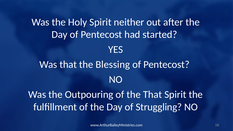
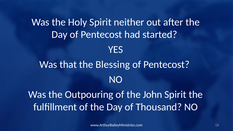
the That: That -> John (153, 95)
Struggling: Struggling -> Thousand (159, 107)
